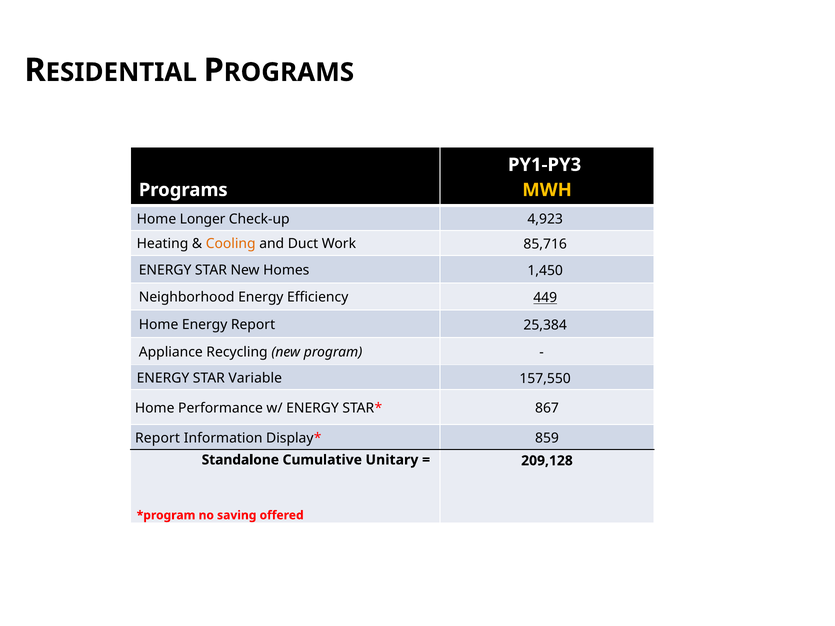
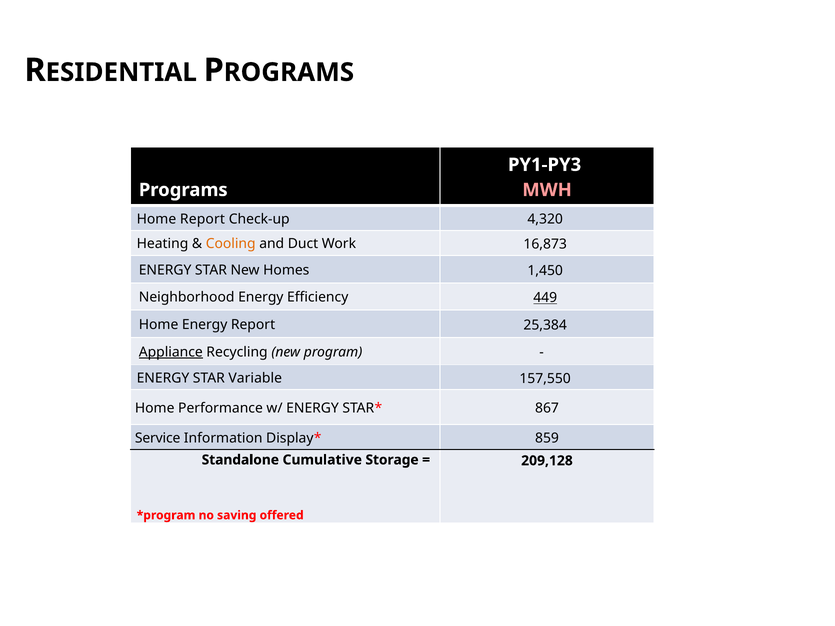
MWH colour: yellow -> pink (547, 190)
Home Longer: Longer -> Report (202, 219)
4,923: 4,923 -> 4,320 (545, 219)
85,716: 85,716 -> 16,873 (545, 244)
Appliance underline: none -> present (171, 352)
Report: Report -> Service (158, 438)
Unitary: Unitary -> Storage (392, 460)
